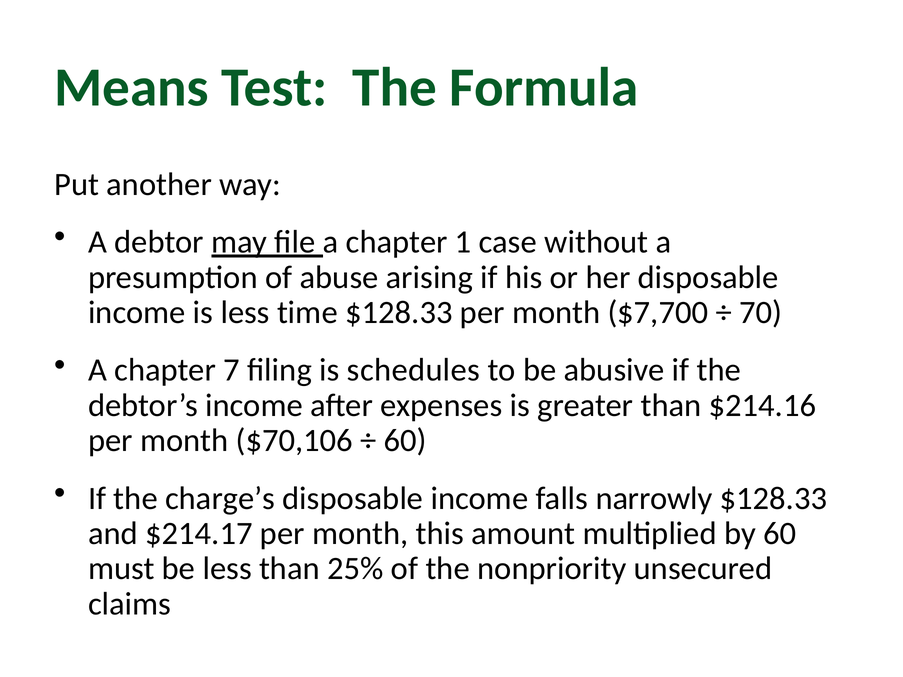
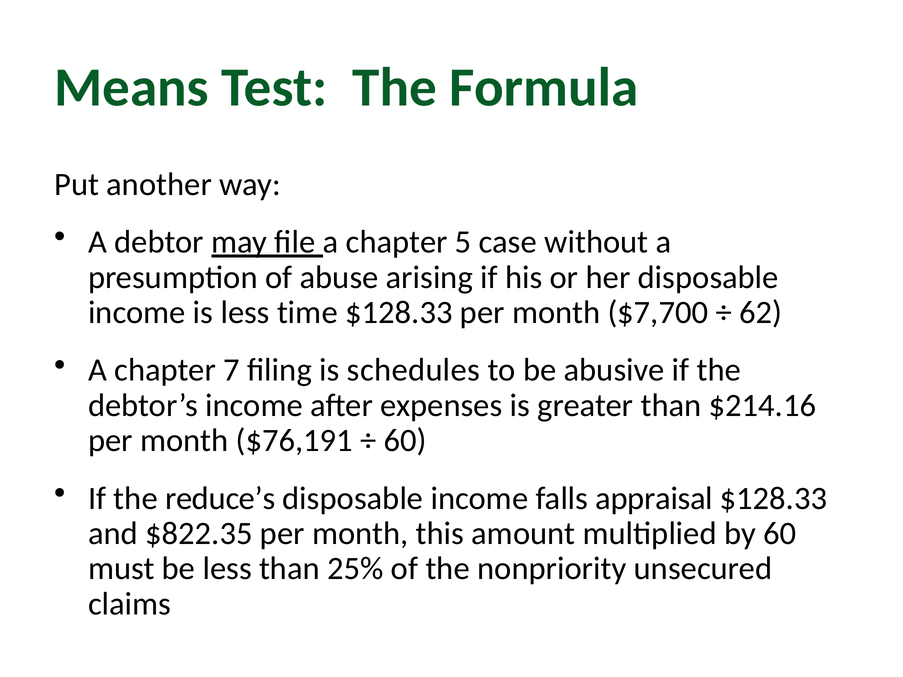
1: 1 -> 5 (463, 242)
70: 70 -> 62 (761, 313)
$70,106: $70,106 -> $76,191 (294, 441)
charge’s: charge’s -> reduce’s (220, 498)
narrowly: narrowly -> appraisal (654, 498)
$214.17: $214.17 -> $822.35 (199, 534)
